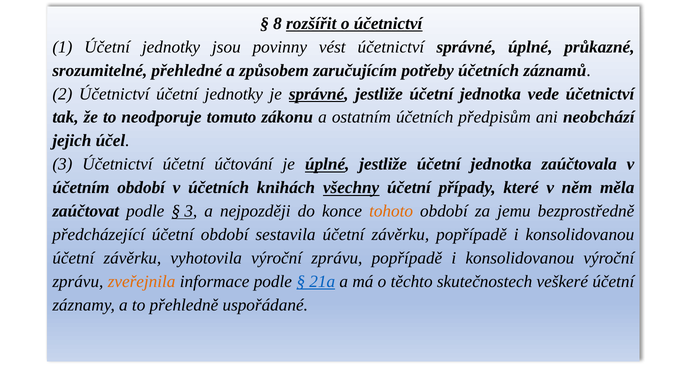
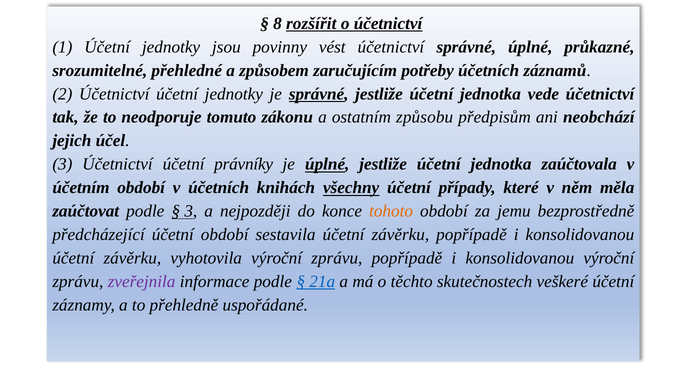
ostatním účetních: účetních -> způsobu (425, 117)
účtování: účtování -> právníky (244, 164)
zveřejnila colour: orange -> purple (142, 282)
